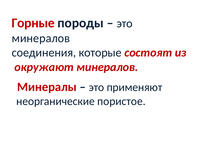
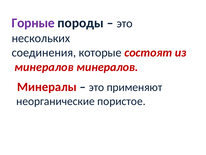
Горные colour: red -> purple (33, 23)
минералов: минералов -> нескольких (41, 38)
окружают: окружают -> минералов (44, 67)
